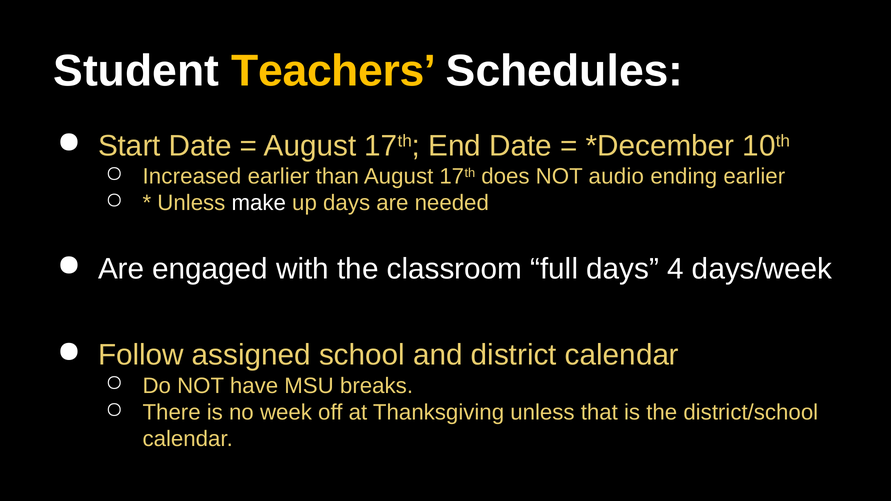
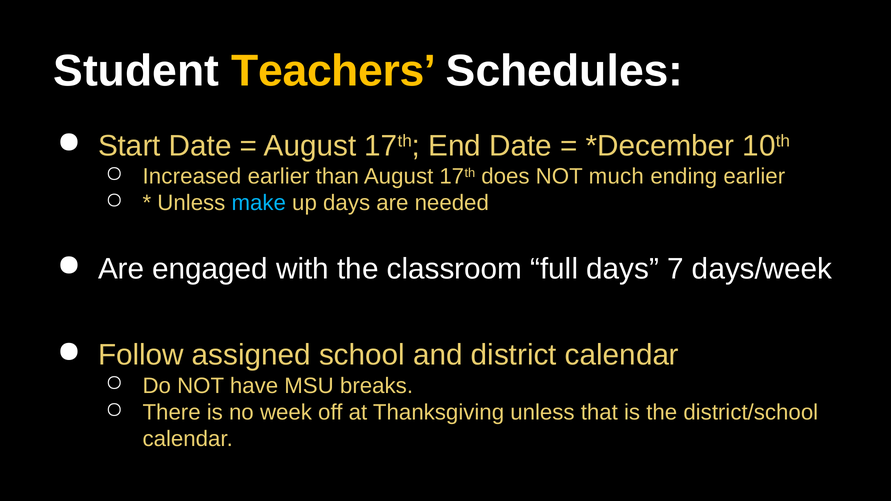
audio: audio -> much (616, 176)
make colour: white -> light blue (259, 203)
4: 4 -> 7 (676, 269)
